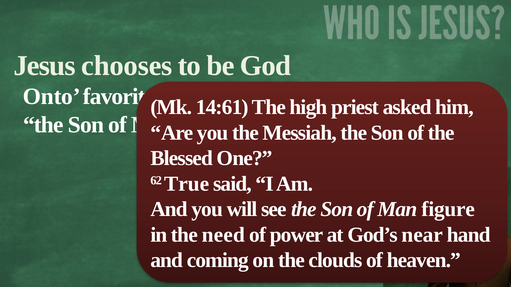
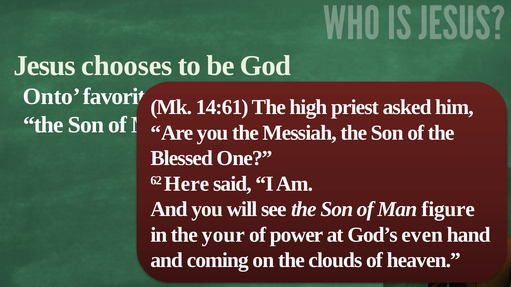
True: True -> Here (187, 184)
need: need -> your (223, 235)
near: near -> even (422, 235)
